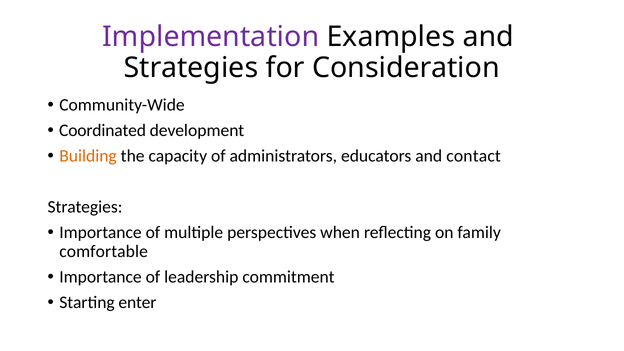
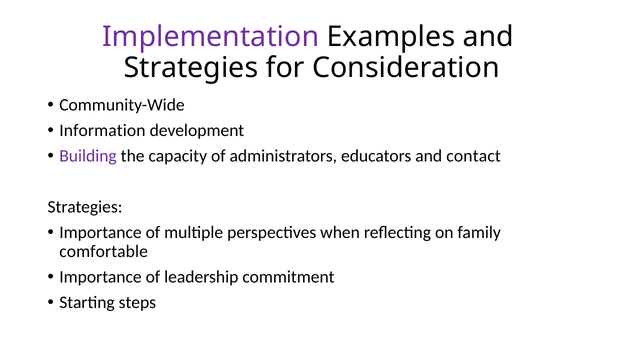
Coordinated: Coordinated -> Information (102, 131)
Building colour: orange -> purple (88, 156)
enter: enter -> steps (137, 302)
